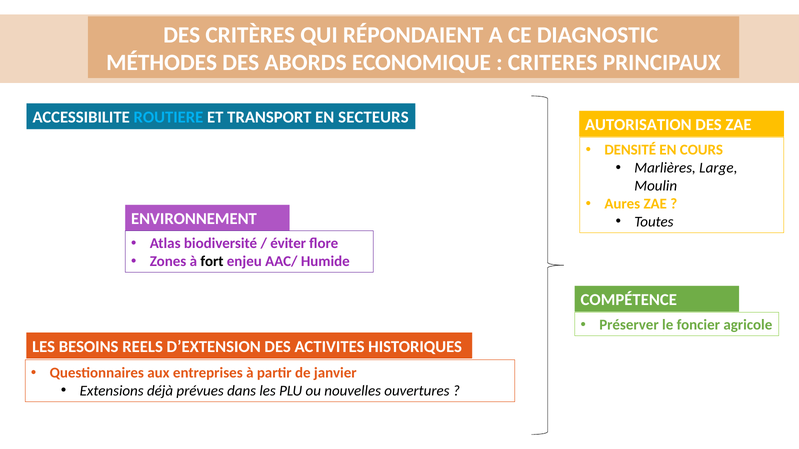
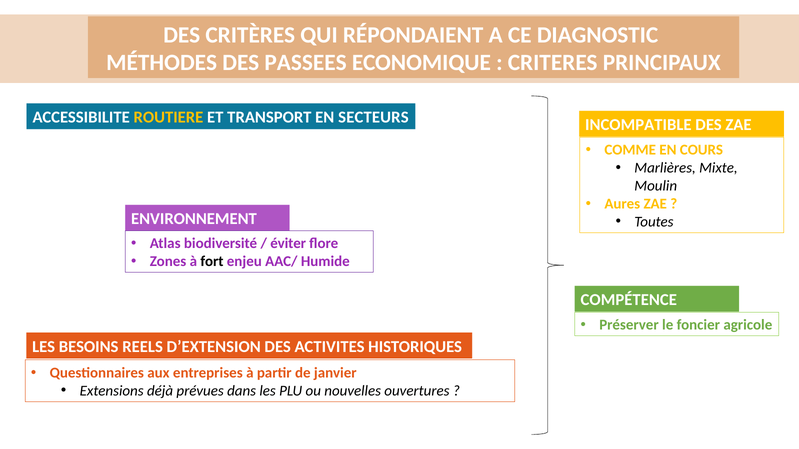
ABORDS: ABORDS -> PASSEES (306, 63)
ROUTIERE colour: light blue -> yellow (168, 118)
AUTORISATION: AUTORISATION -> INCOMPATIBLE (638, 125)
DENSITÉ: DENSITÉ -> COMME (630, 150)
Large: Large -> Mixte (718, 168)
